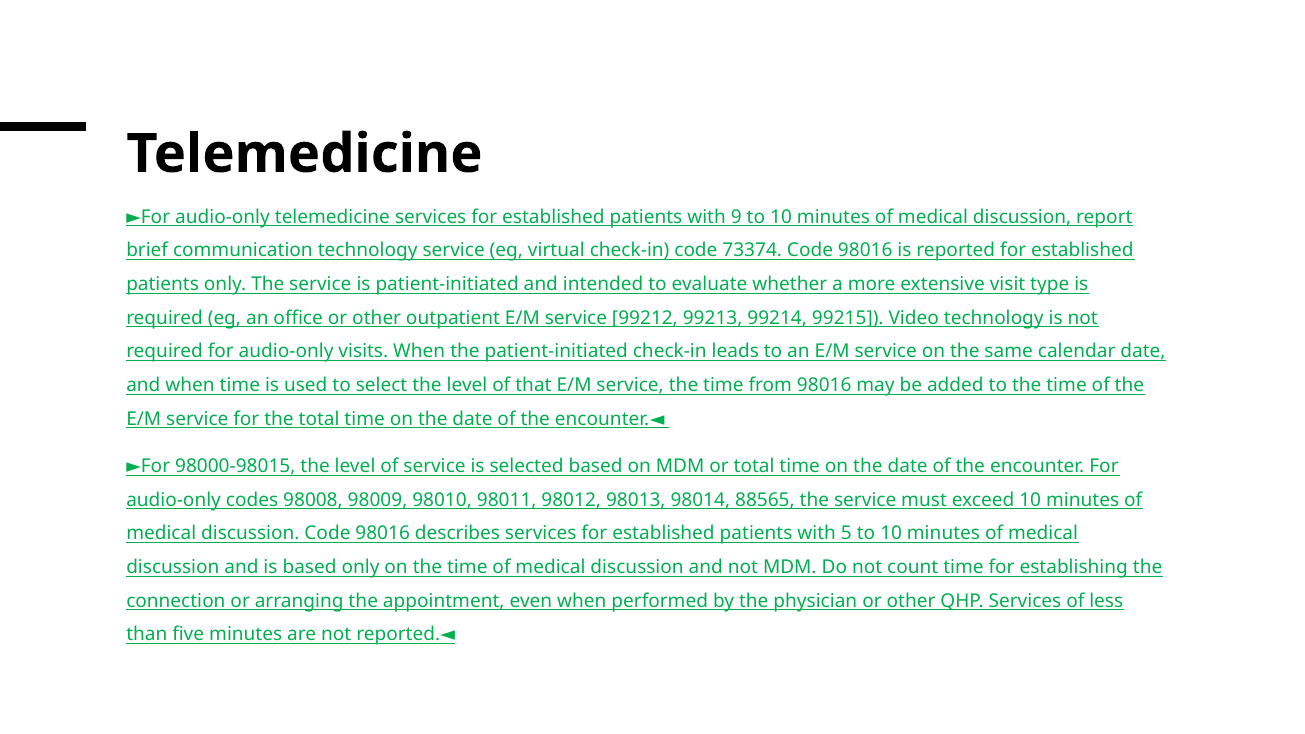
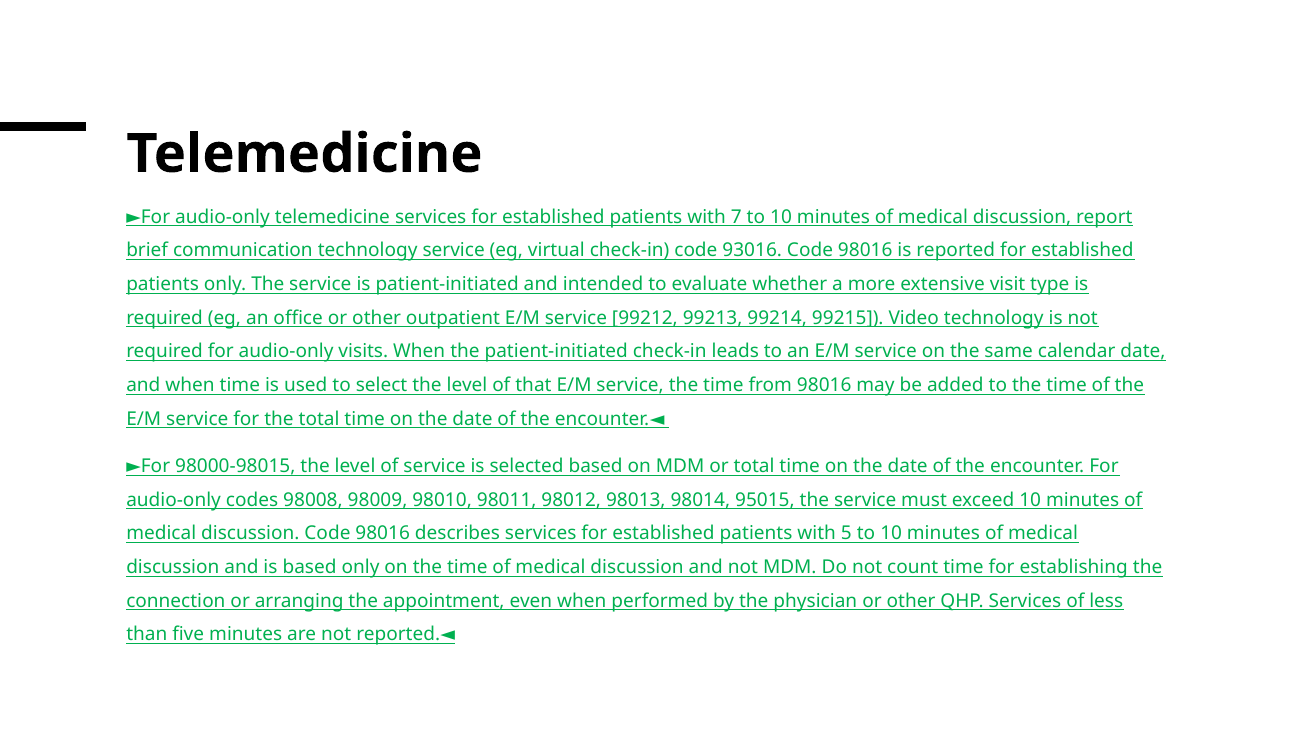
9: 9 -> 7 (736, 217)
73374: 73374 -> 93016 (752, 251)
88565: 88565 -> 95015 (765, 500)
